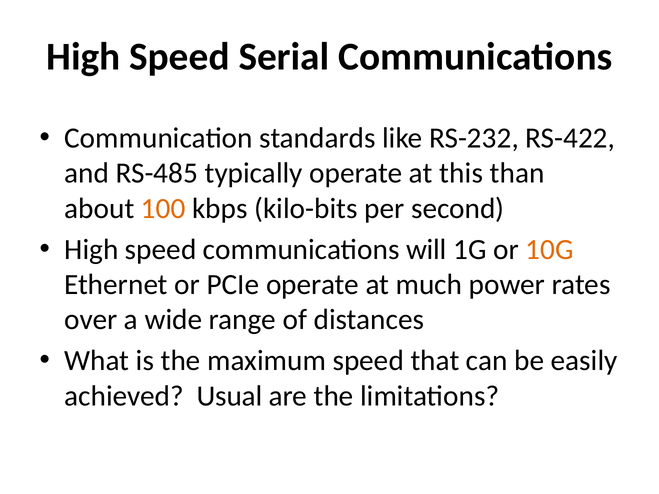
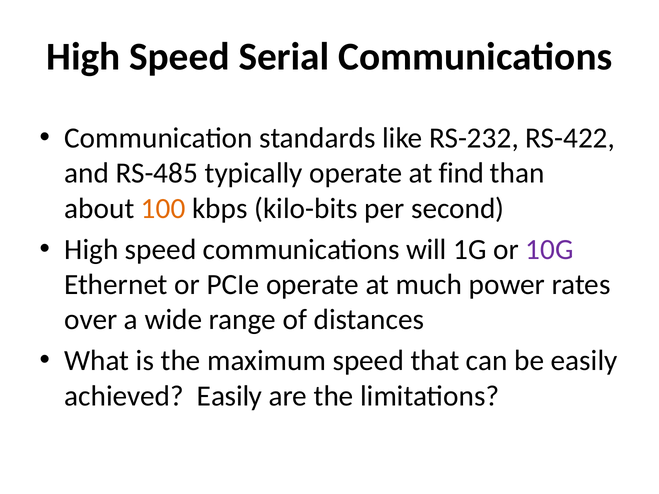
this: this -> find (461, 173)
10G colour: orange -> purple (550, 250)
achieved Usual: Usual -> Easily (230, 396)
